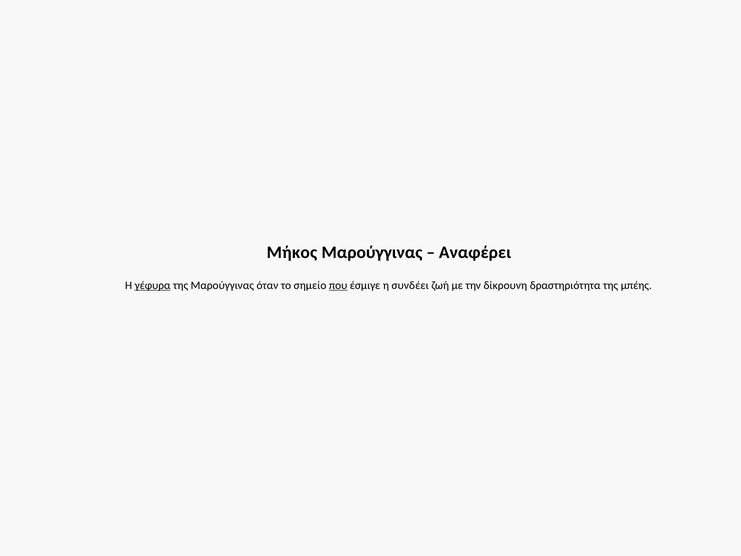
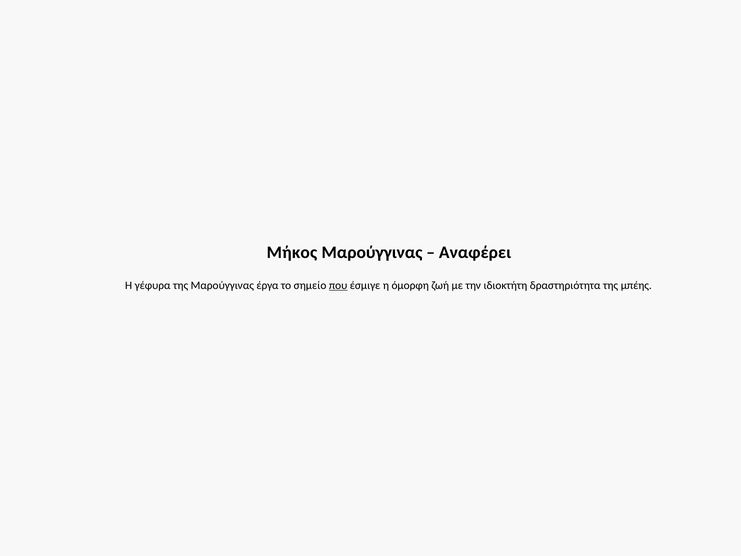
γέφυρα underline: present -> none (153, 285)
όταν: όταν -> έργα (267, 285)
συνδέει: συνδέει -> όμορφη (410, 285)
δίκρουνη: δίκρουνη -> ιδιοκτήτη (505, 285)
